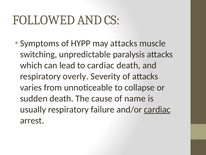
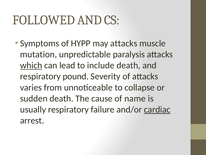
switching: switching -> mutation (39, 54)
which underline: none -> present (31, 65)
to cardiac: cardiac -> include (101, 65)
overly: overly -> pound (76, 76)
